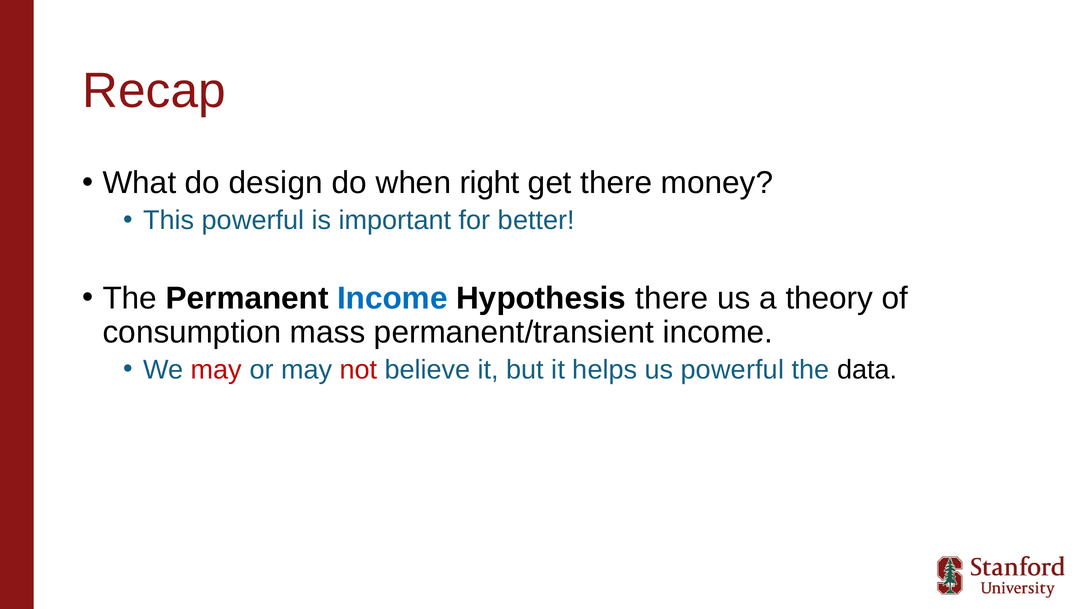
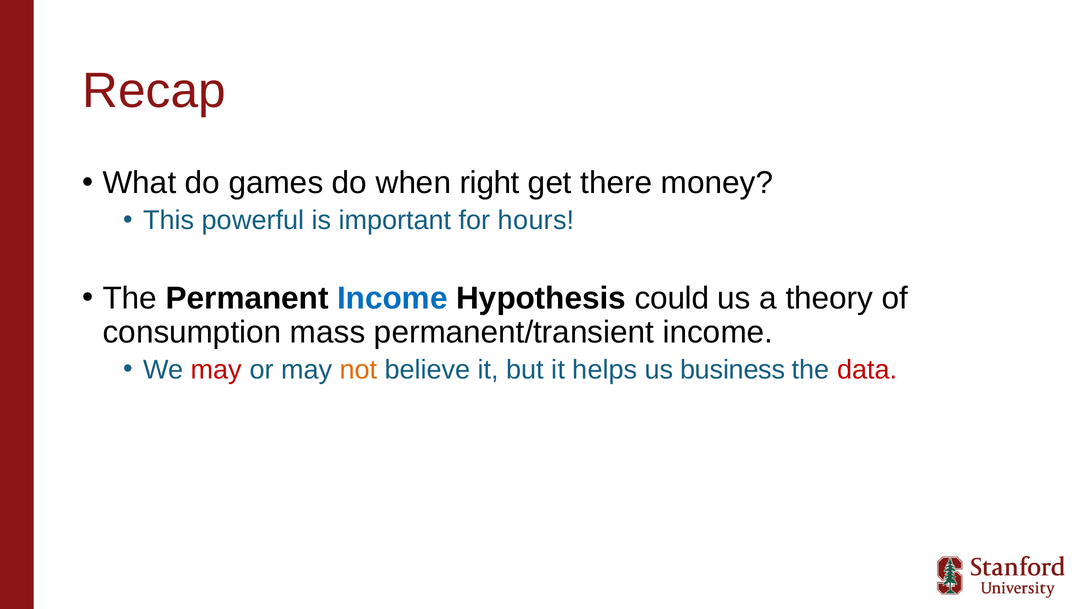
design: design -> games (276, 183)
better: better -> hours (536, 220)
Hypothesis there: there -> could (672, 298)
not colour: red -> orange (358, 369)
us powerful: powerful -> business (733, 369)
data colour: black -> red (867, 369)
